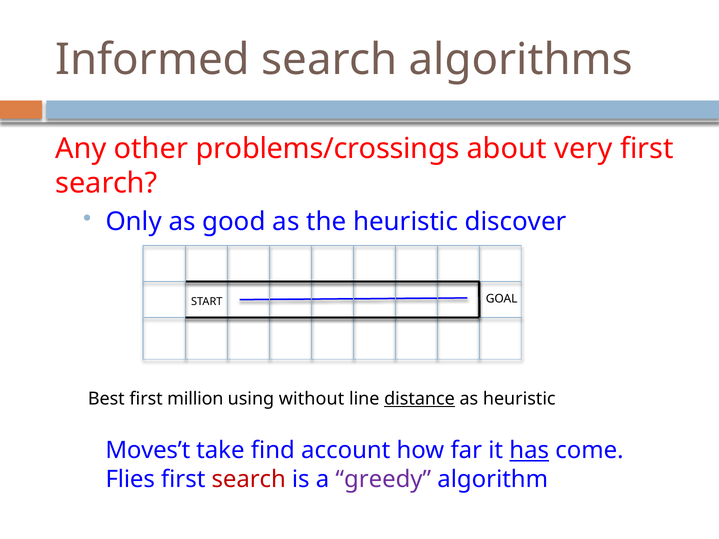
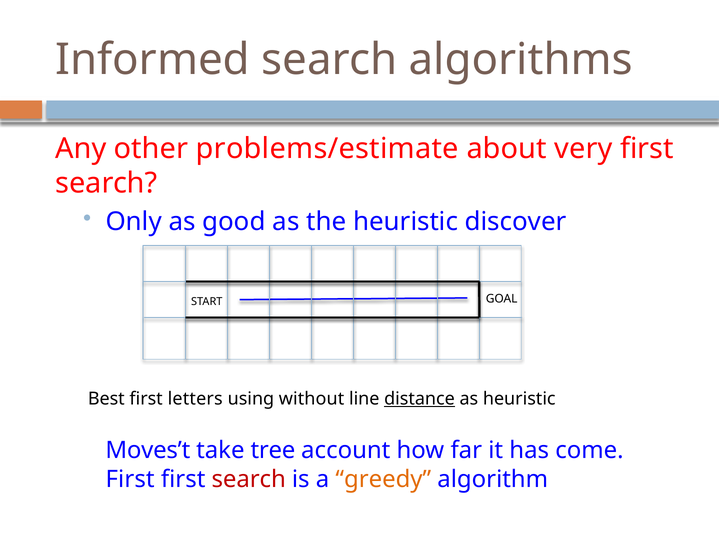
problems/crossings: problems/crossings -> problems/estimate (327, 149)
million: million -> letters (195, 399)
find: find -> tree (273, 451)
has underline: present -> none (529, 451)
Flies: Flies -> First (130, 479)
greedy colour: purple -> orange (383, 479)
